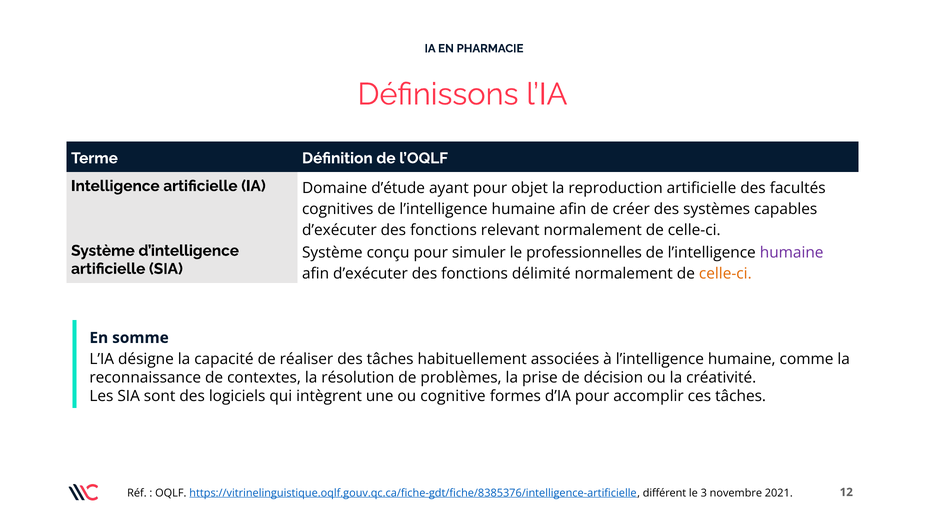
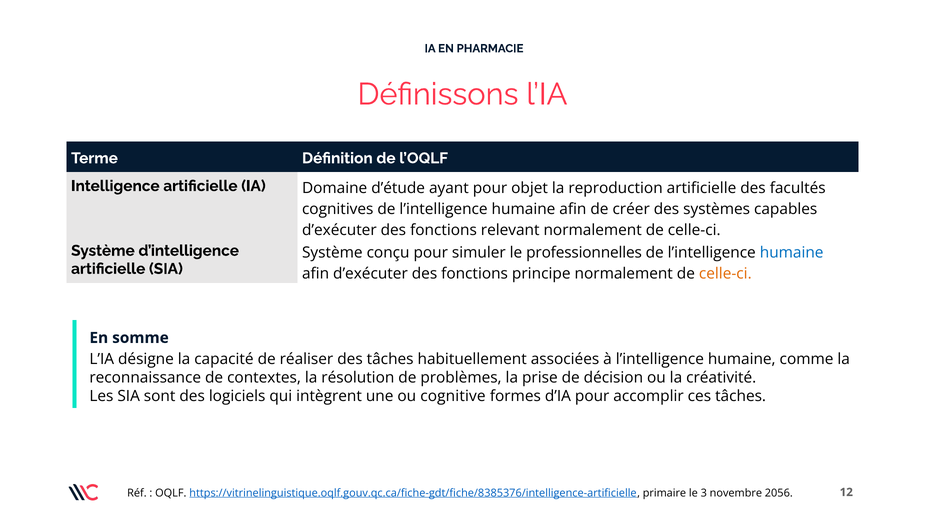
humaine colour: purple -> blue (792, 253)
délimité: délimité -> principe (541, 274)
différent: différent -> primaire (664, 493)
2021: 2021 -> 2056 (779, 493)
